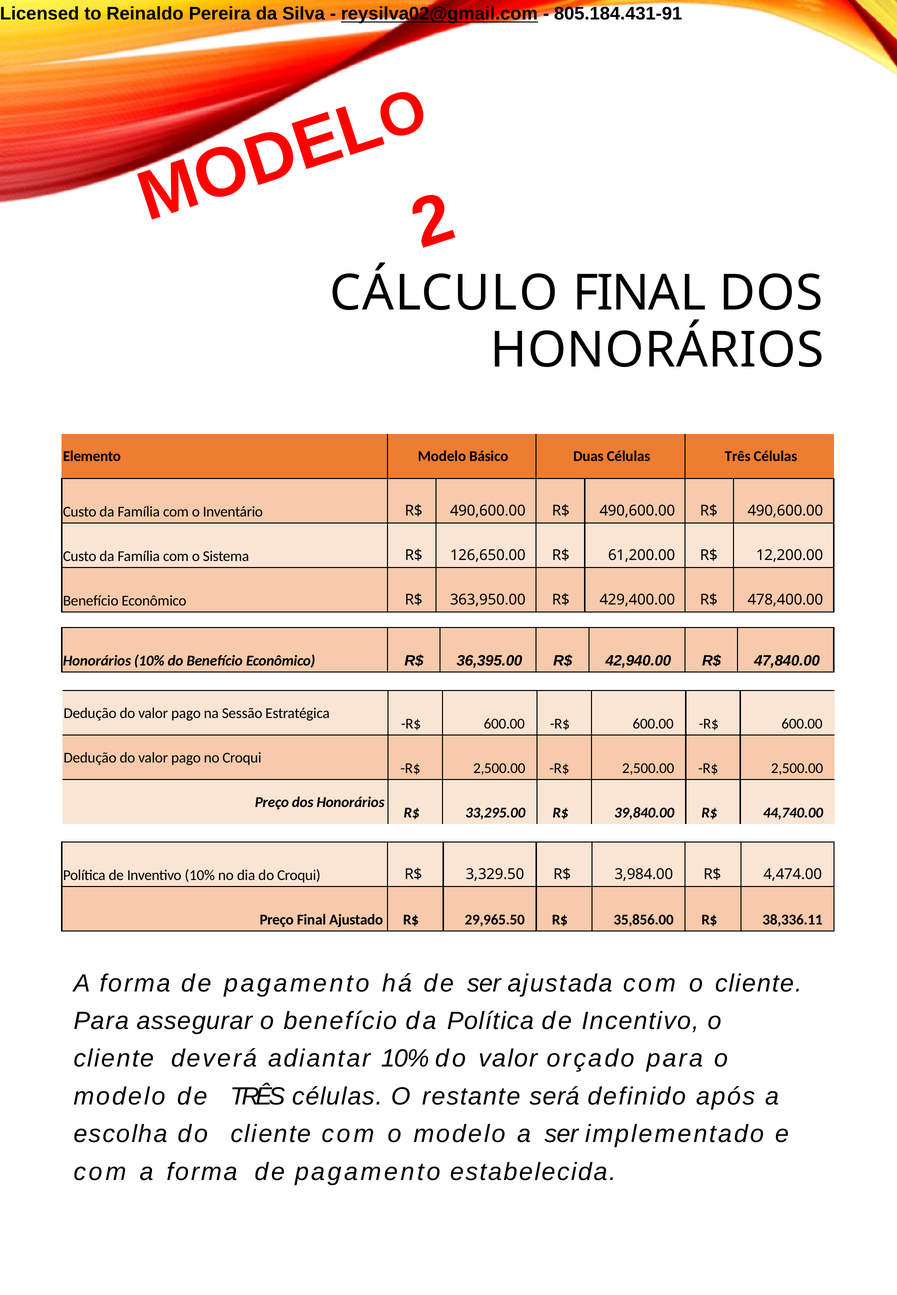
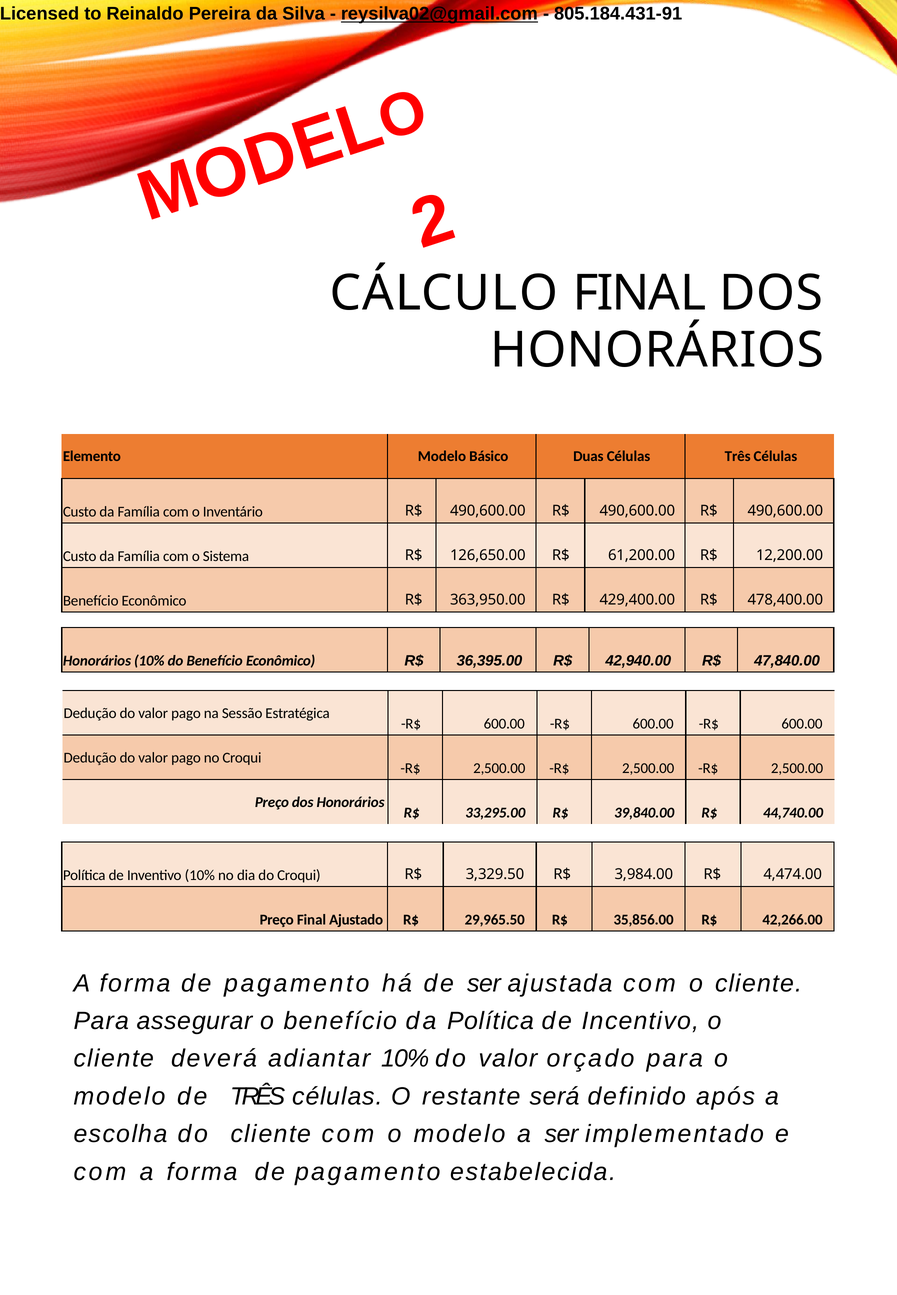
38,336.11: 38,336.11 -> 42,266.00 (793, 919)
